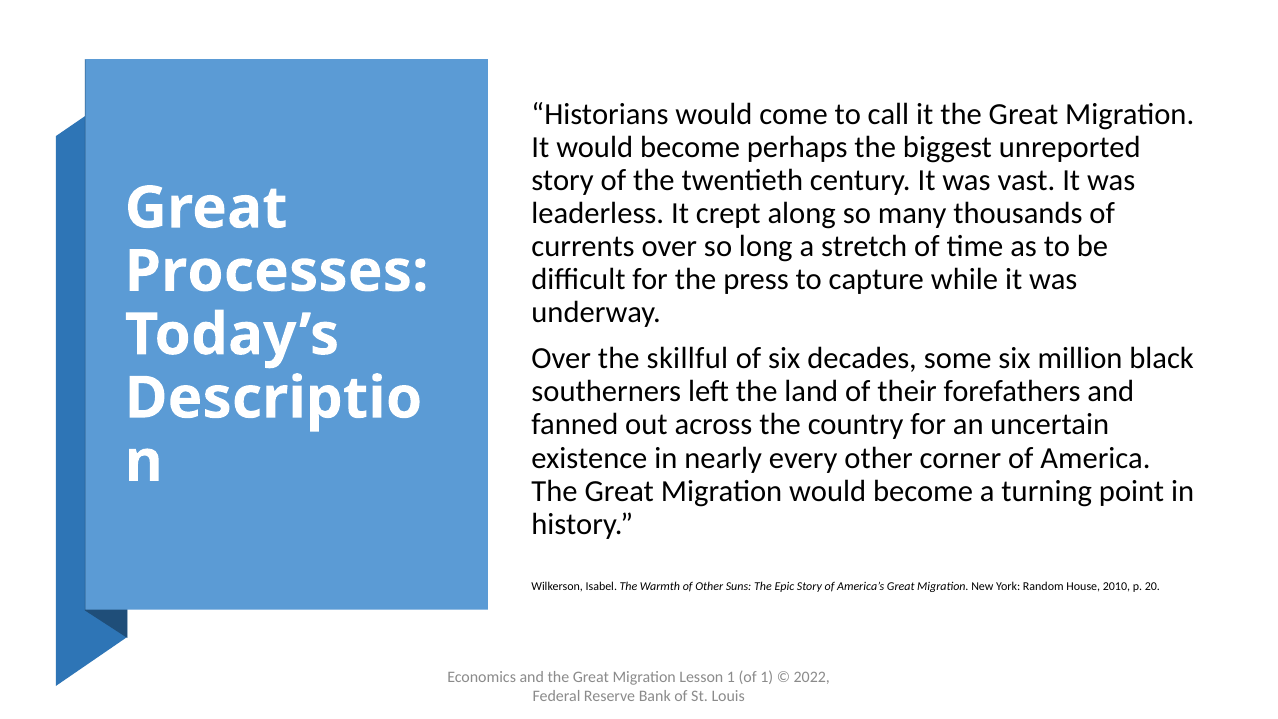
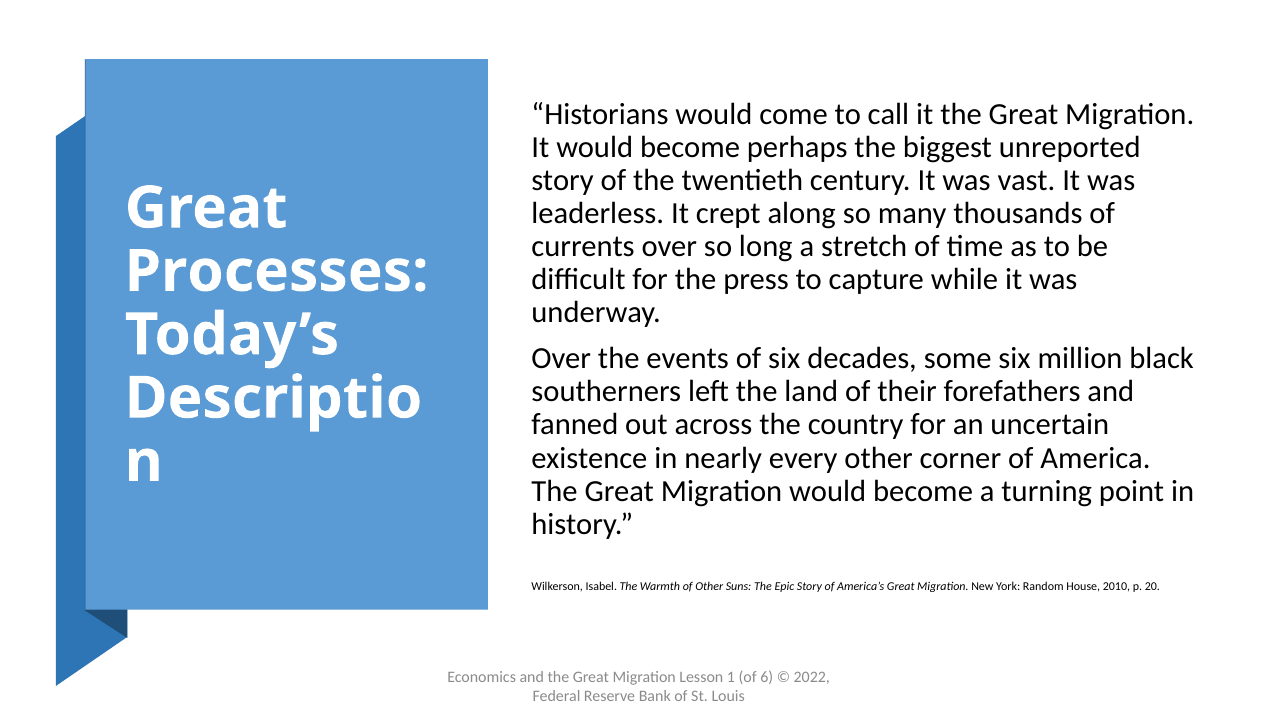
skillful: skillful -> events (688, 359)
of 1: 1 -> 6 (767, 677)
